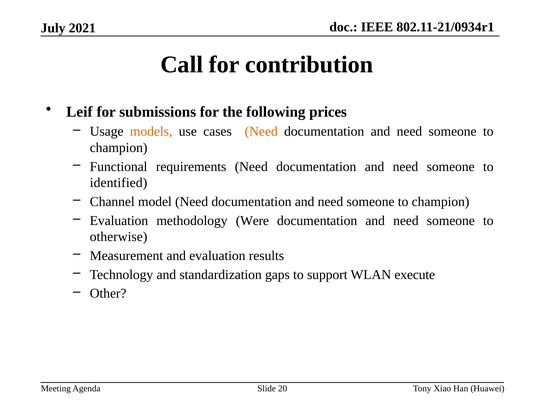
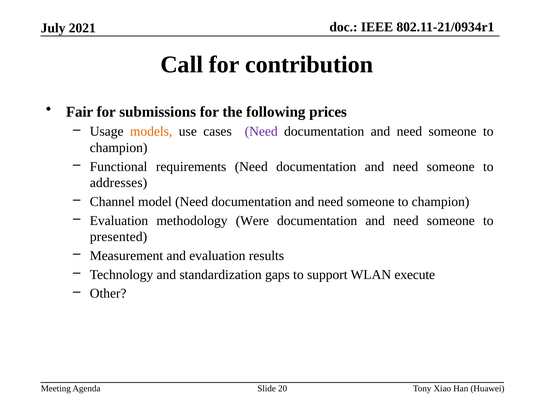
Leif: Leif -> Fair (80, 112)
Need colour: orange -> purple (261, 131)
identified: identified -> addresses (119, 183)
otherwise: otherwise -> presented (119, 237)
